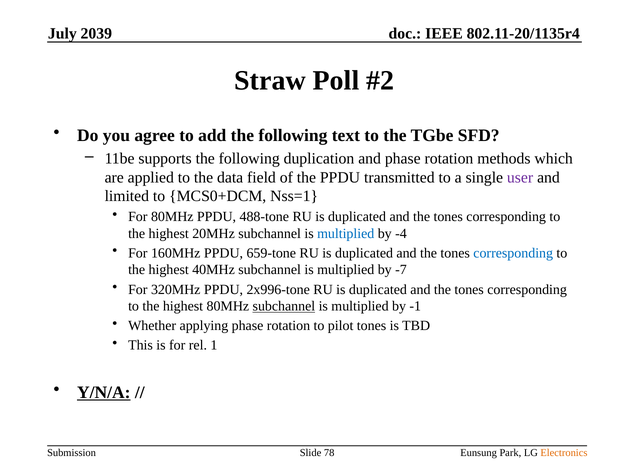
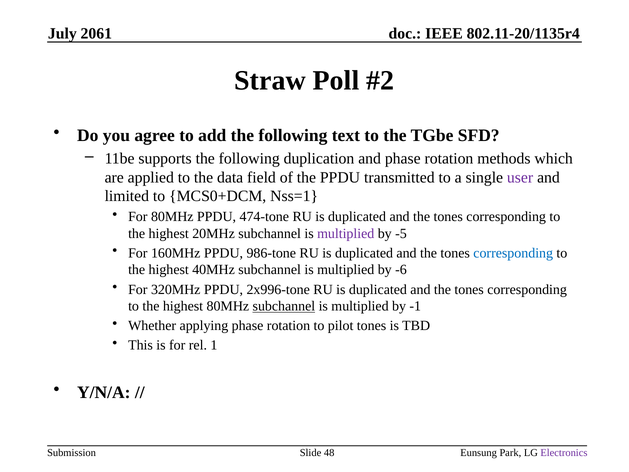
2039: 2039 -> 2061 (96, 34)
488-tone: 488-tone -> 474-tone (264, 217)
multiplied colour: blue -> purple (346, 233)
-4: -4 -> -5 (401, 233)
659-tone: 659-tone -> 986-tone (271, 253)
-7: -7 -> -6 (401, 270)
Y/N/A underline: present -> none (104, 392)
78: 78 -> 48 (329, 452)
Electronics colour: orange -> purple (564, 452)
